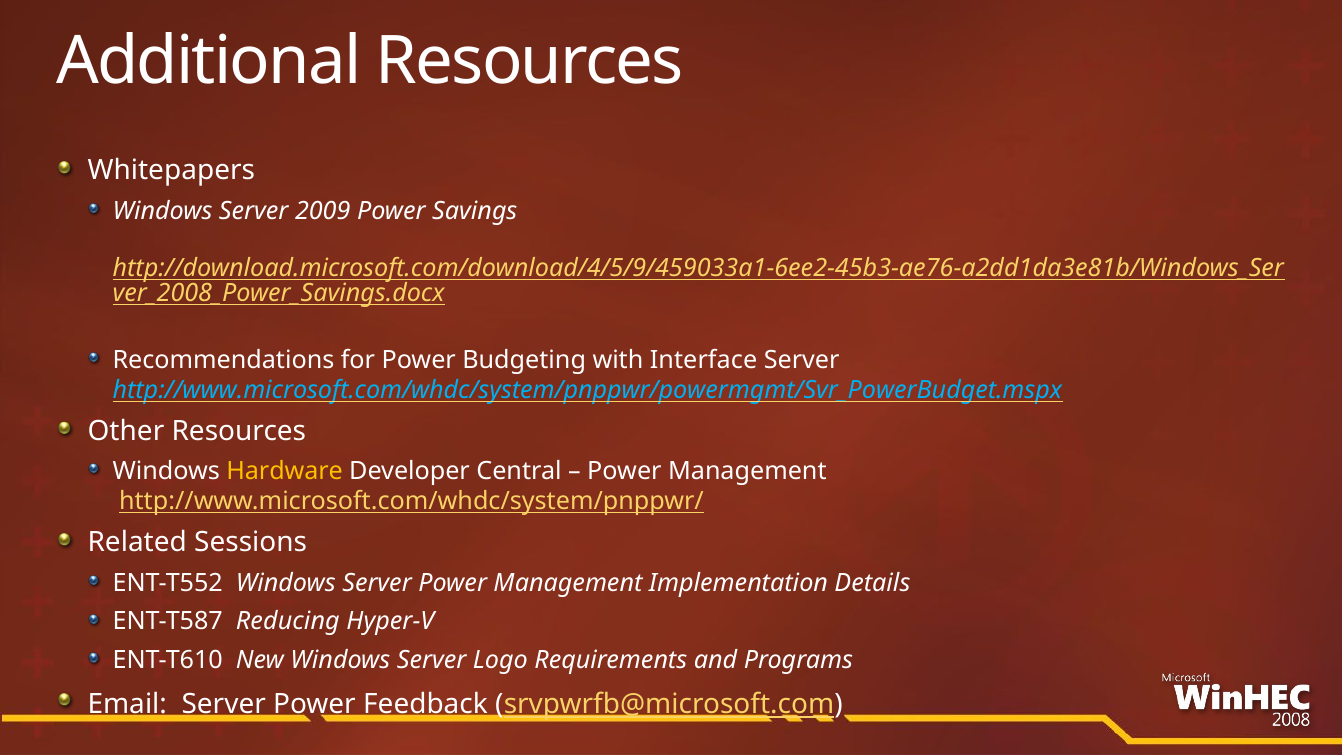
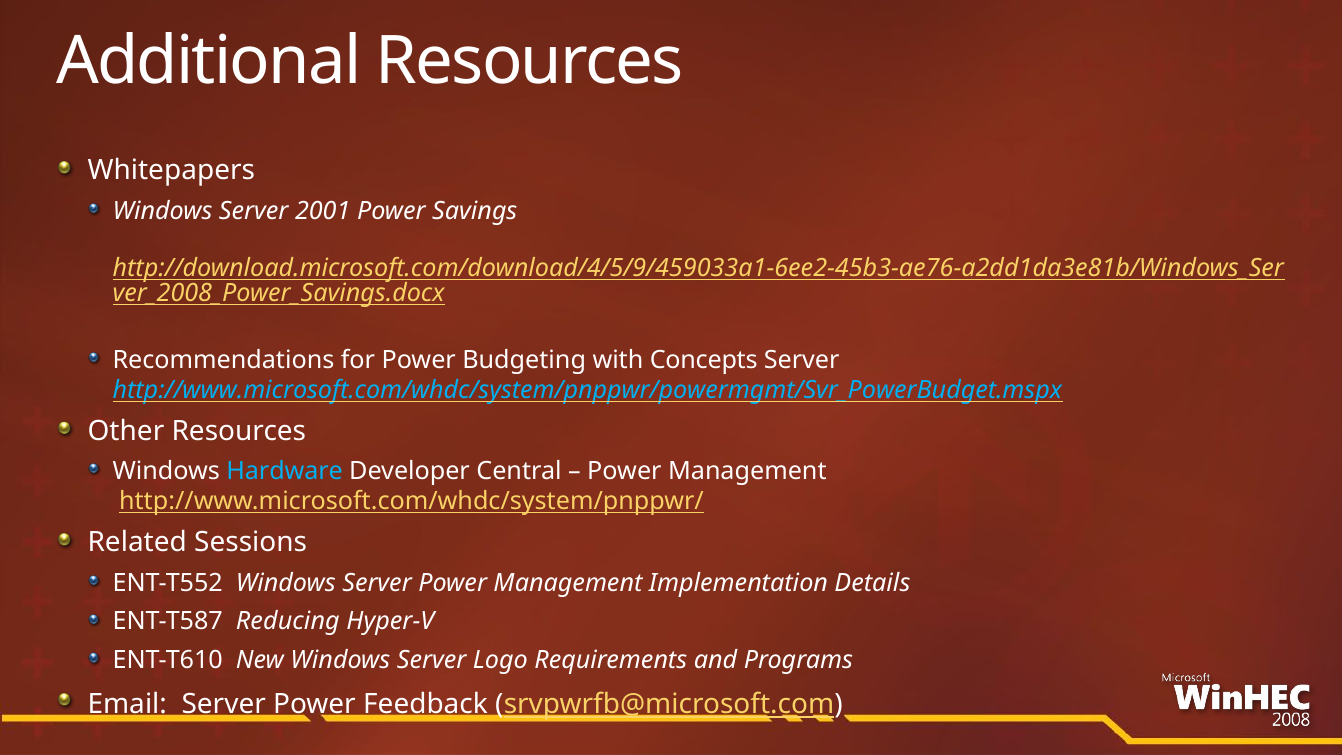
2009: 2009 -> 2001 (323, 211)
Interface: Interface -> Concepts (704, 360)
Hardware colour: yellow -> light blue (285, 471)
